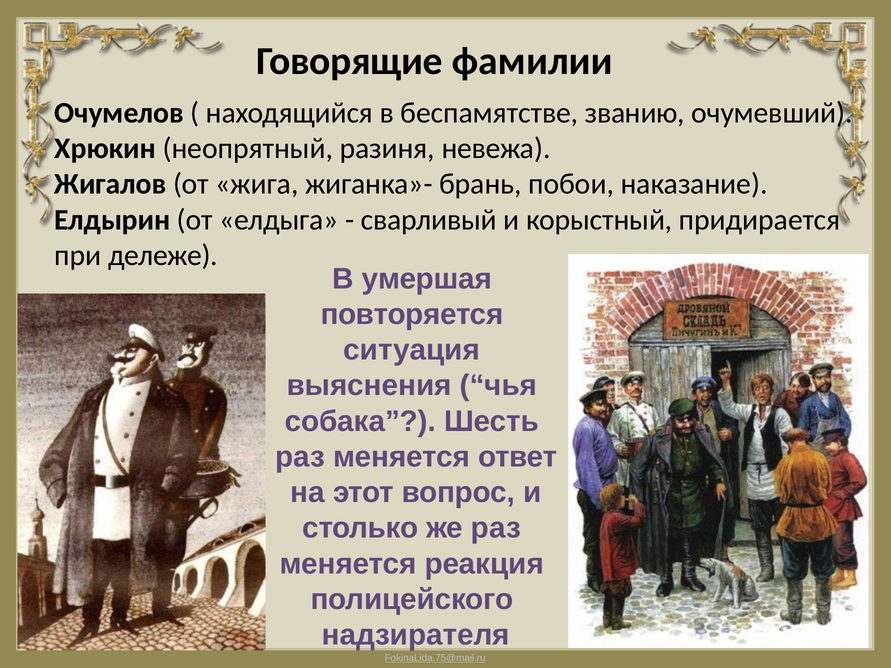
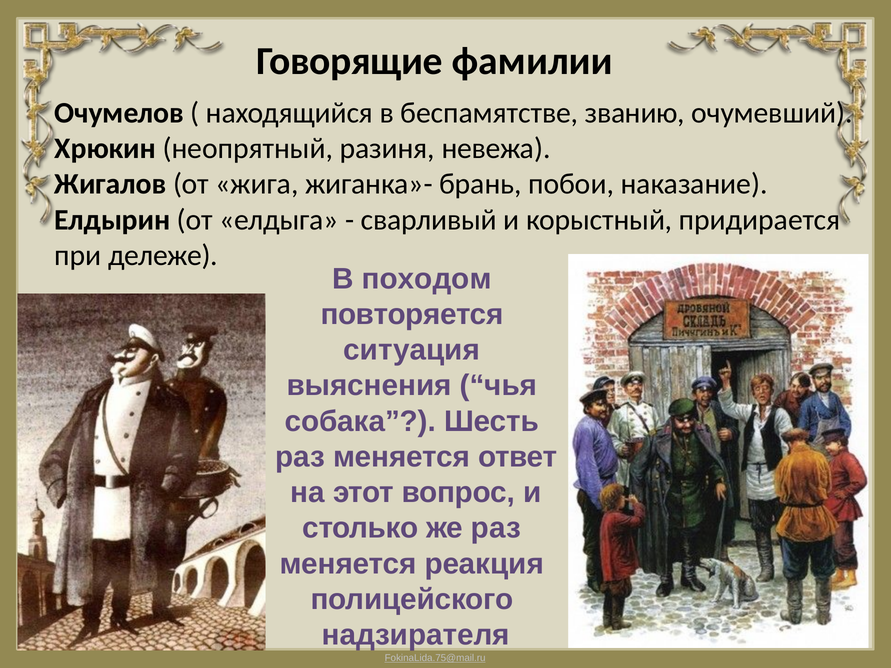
умершая: умершая -> походом (427, 279)
